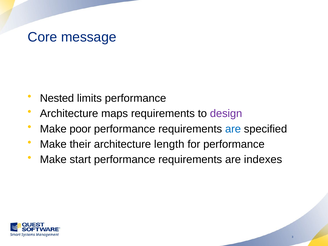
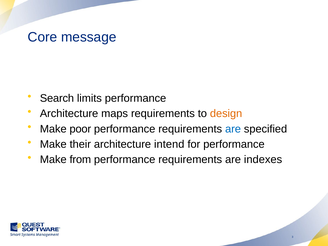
Nested: Nested -> Search (57, 98)
design colour: purple -> orange (226, 114)
length: length -> intend (169, 144)
start: start -> from (80, 160)
